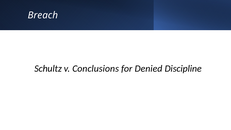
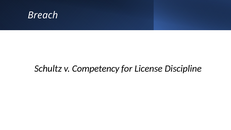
Conclusions: Conclusions -> Competency (96, 69)
Denied: Denied -> License (149, 69)
